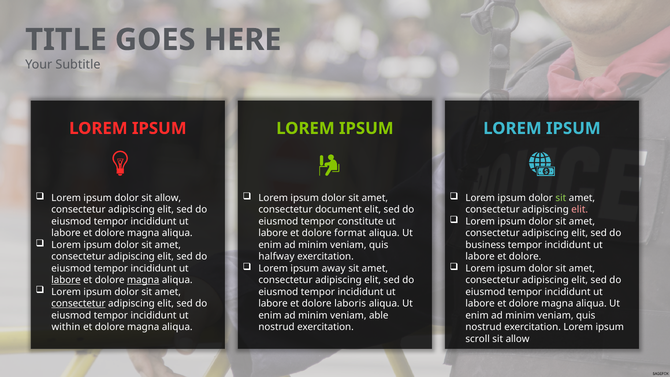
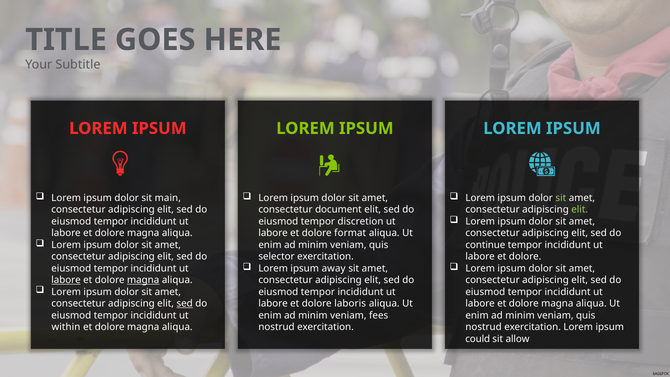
dolor sit allow: allow -> main (168, 198)
elit colour: pink -> light green (580, 210)
constitute: constitute -> discretion (360, 221)
business: business -> continue (485, 245)
halfway: halfway -> selector (277, 257)
consectetur underline: present -> none (78, 303)
sed underline: none -> present (185, 303)
able: able -> fees (379, 315)
scroll: scroll -> could (478, 339)
